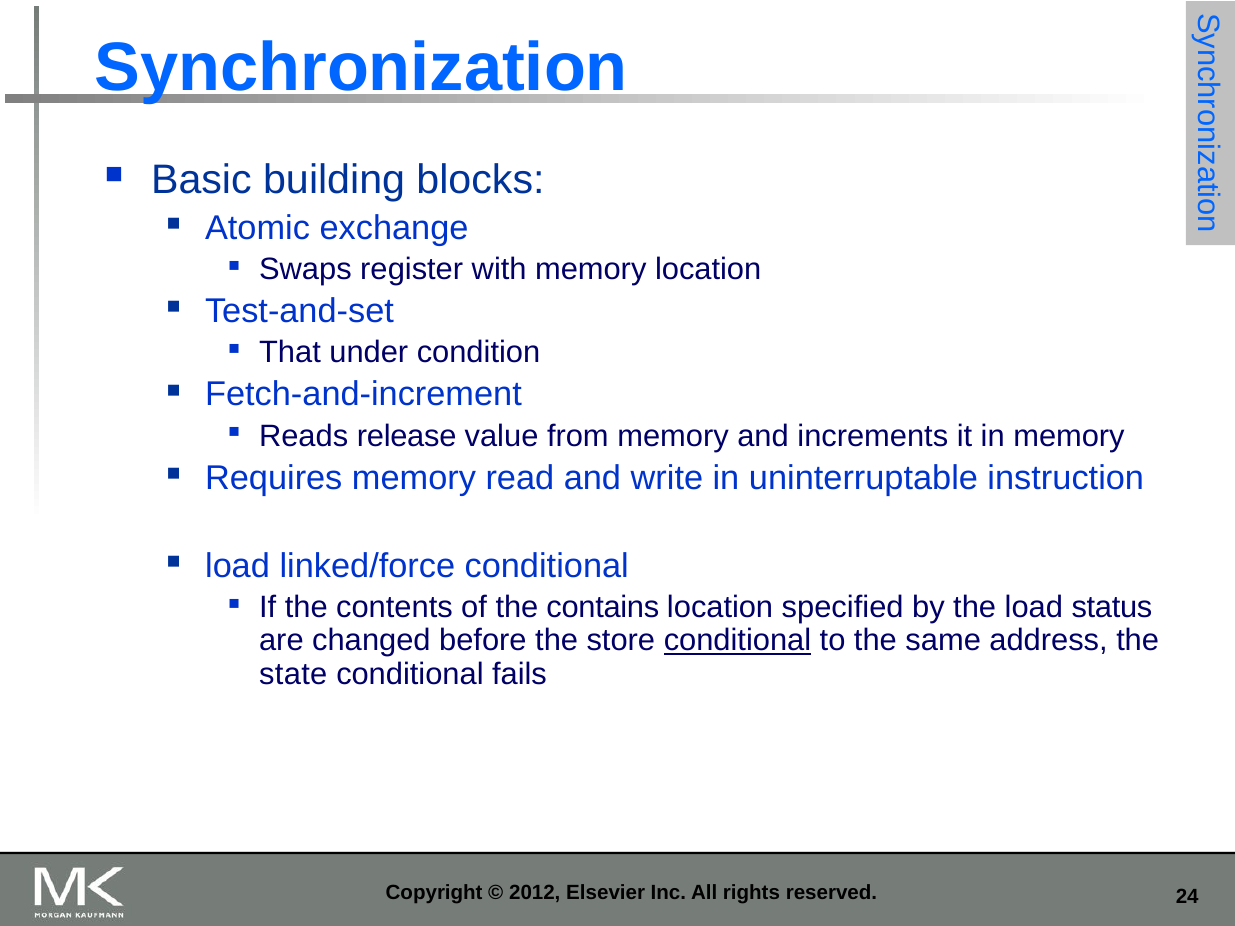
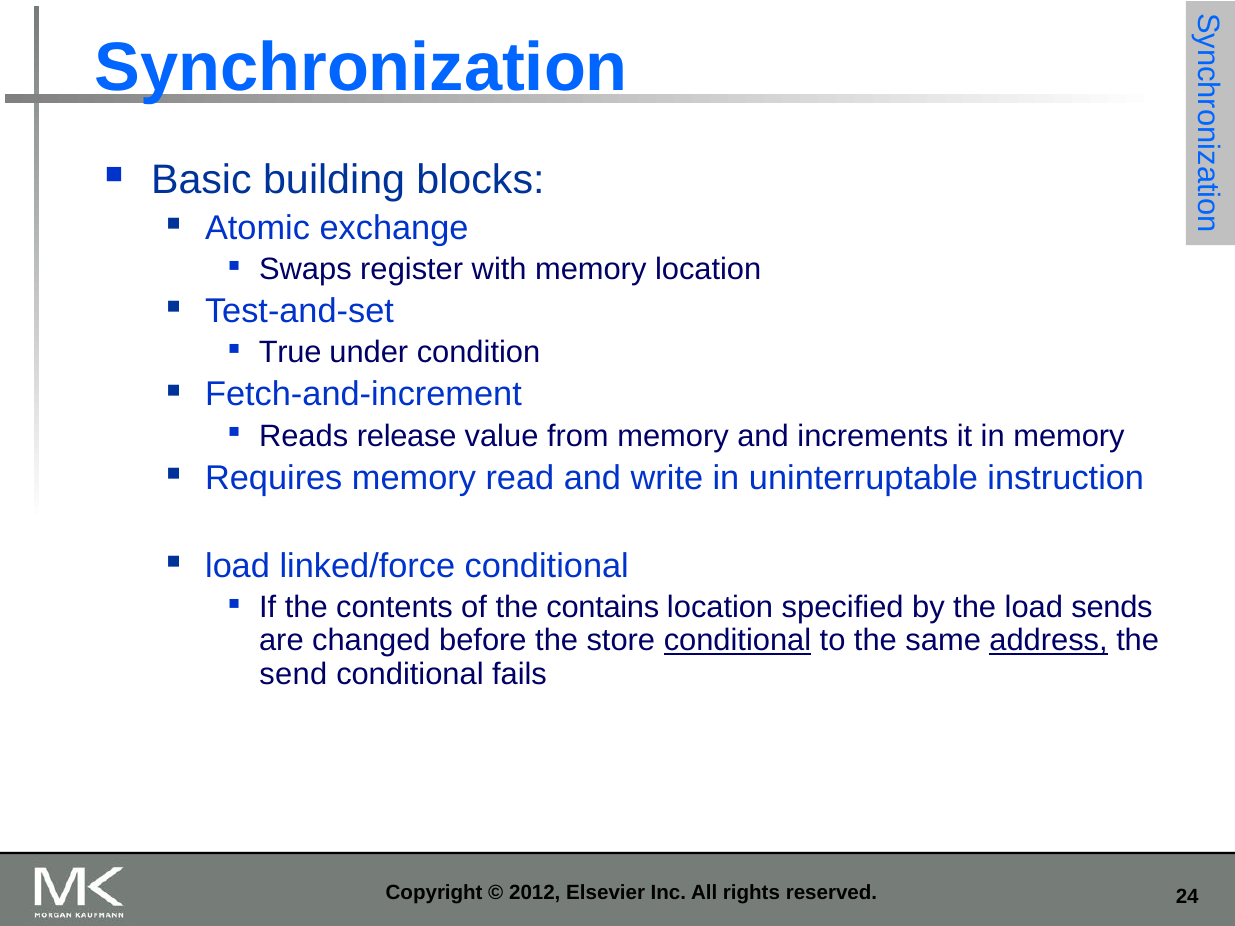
That: That -> True (290, 353)
status: status -> sends (1112, 607)
address underline: none -> present (1049, 641)
state: state -> send (293, 674)
